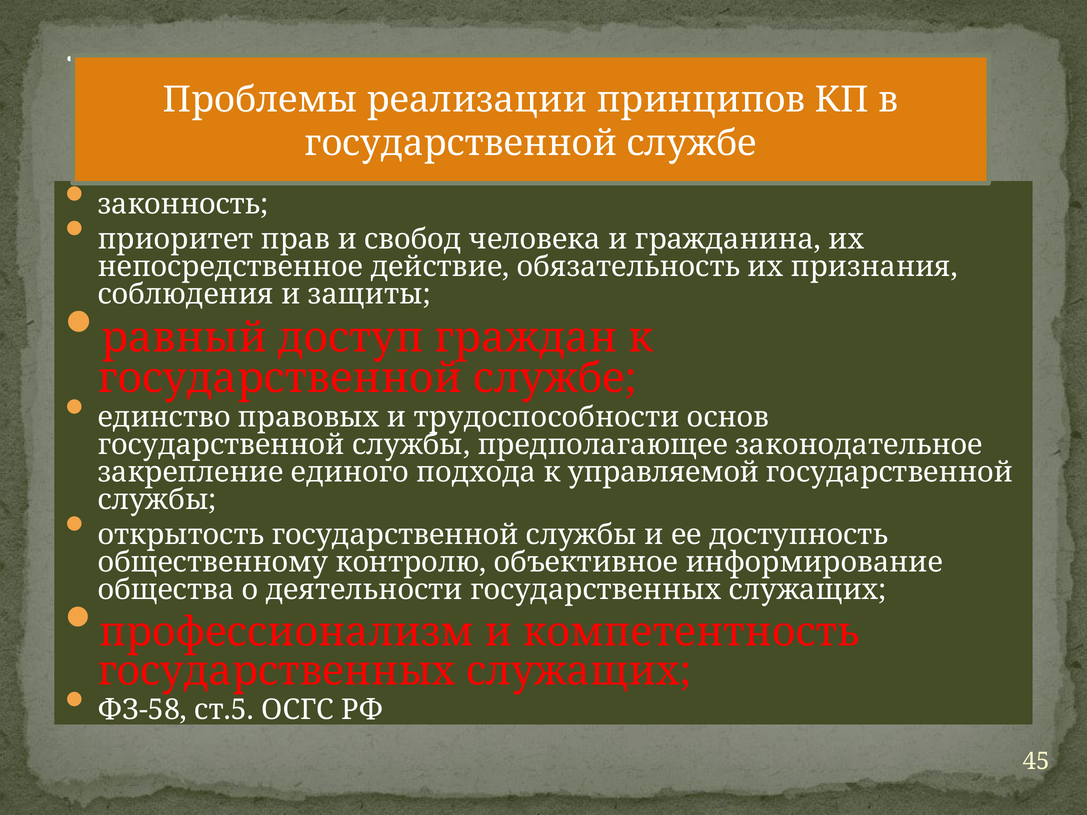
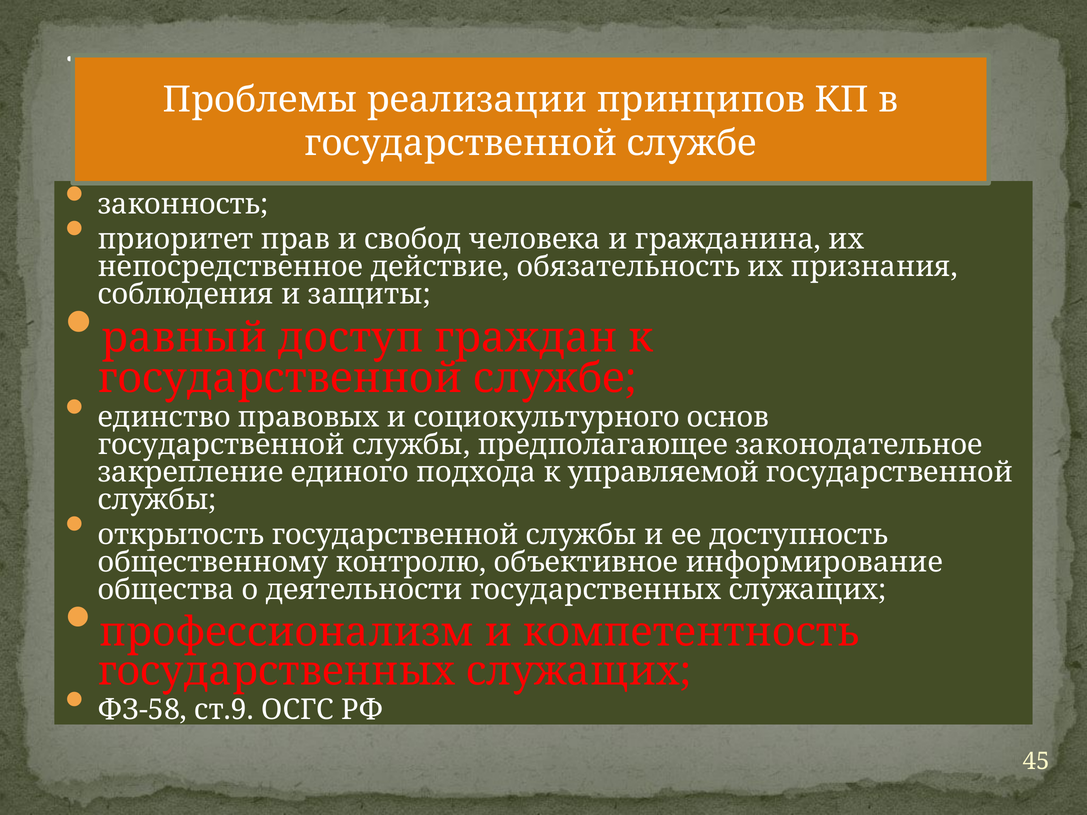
трудоспособности: трудоспособности -> социокультурного (547, 418)
ст.5: ст.5 -> ст.9 (224, 710)
